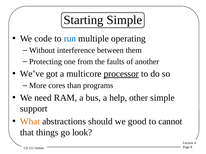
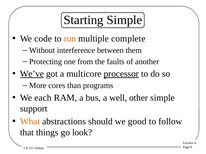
run colour: blue -> orange (70, 39)
operating: operating -> complete (128, 39)
We’ve underline: none -> present (32, 74)
need: need -> each (43, 98)
help: help -> well (118, 98)
cannot: cannot -> follow (170, 122)
